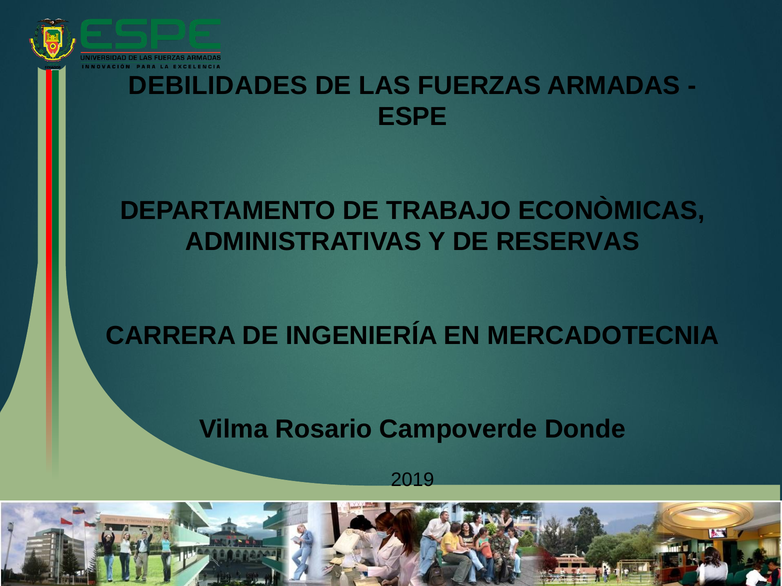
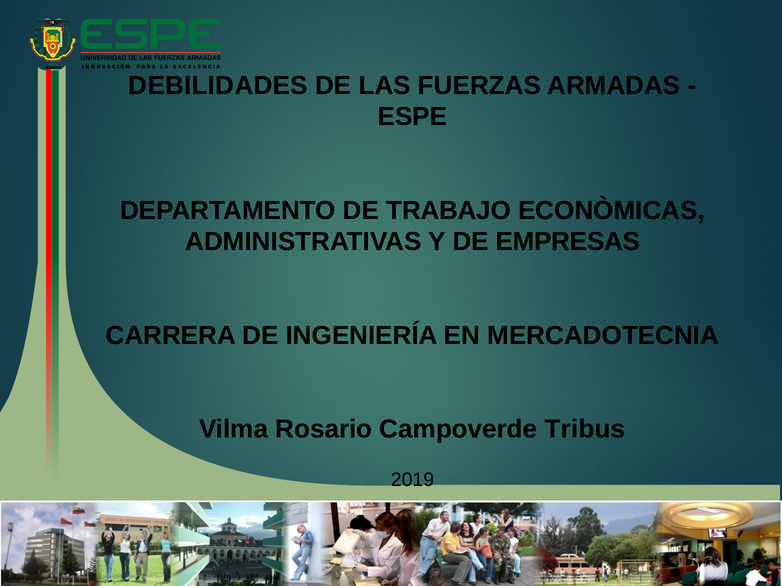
RESERVAS: RESERVAS -> EMPRESAS (568, 242)
Donde: Donde -> Tribus (585, 430)
